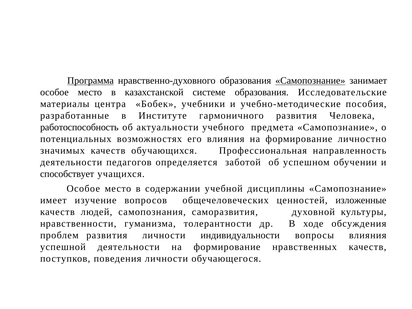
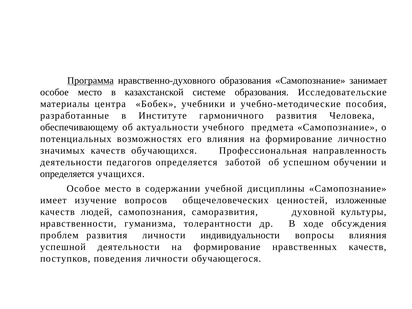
Самопознание underline: present -> none (310, 81)
работоспособность: работоспособность -> обеспечивающему (79, 127)
способствует: способствует -> определяется (67, 174)
